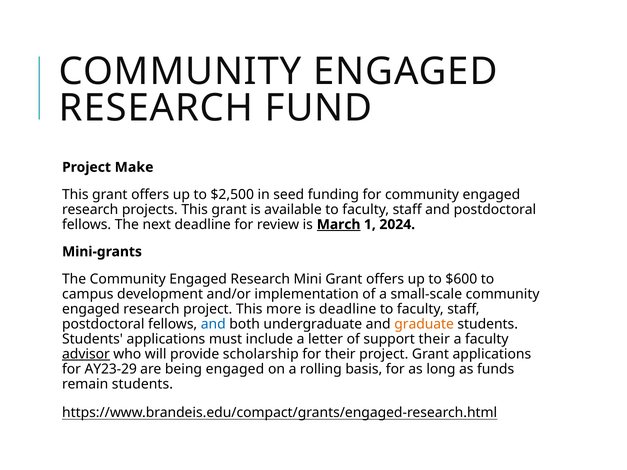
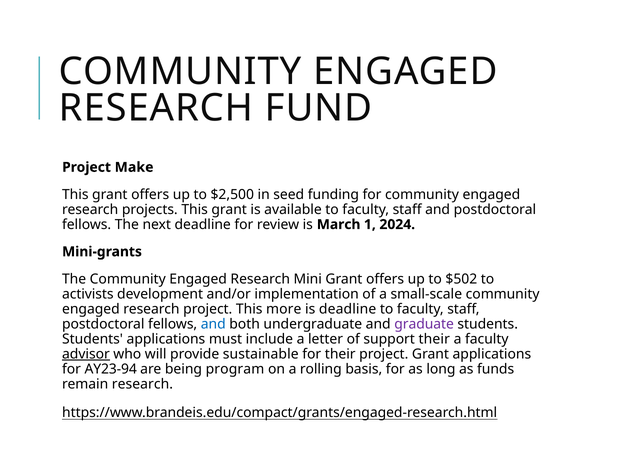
March underline: present -> none (339, 225)
$600: $600 -> $502 (461, 279)
campus: campus -> activists (88, 294)
graduate colour: orange -> purple (424, 324)
scholarship: scholarship -> sustainable (261, 354)
AY23-29: AY23-29 -> AY23-94 (111, 369)
being engaged: engaged -> program (235, 369)
remain students: students -> research (142, 384)
